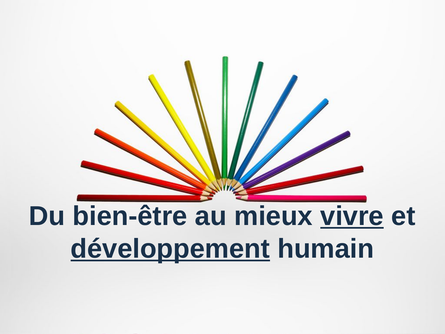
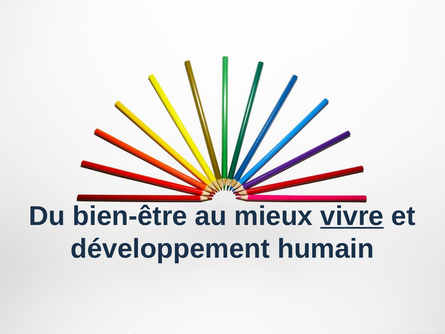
développement underline: present -> none (170, 249)
